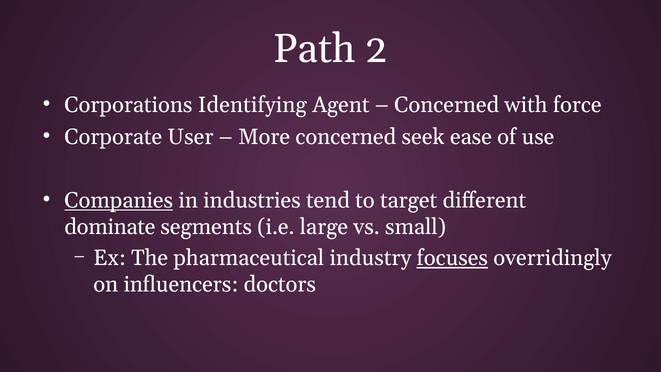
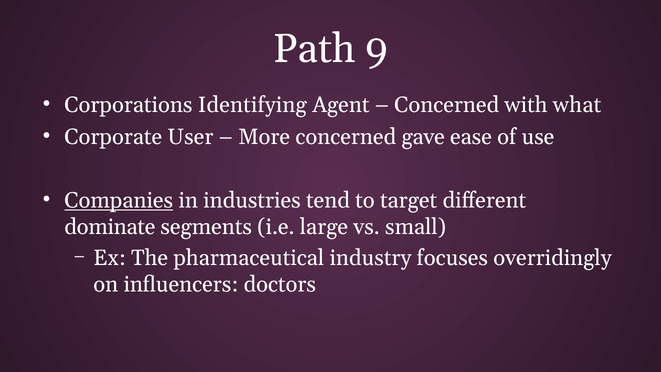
2: 2 -> 9 (377, 49)
force: force -> what (577, 105)
seek: seek -> gave (423, 137)
focuses underline: present -> none (452, 258)
